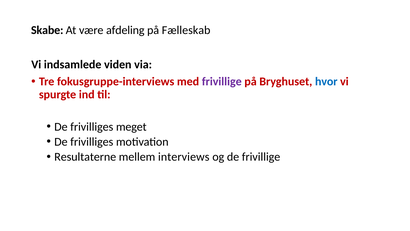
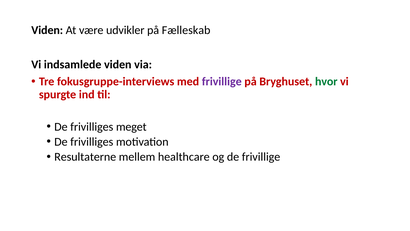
Skabe: Skabe -> Viden (47, 30)
afdeling: afdeling -> udvikler (125, 30)
hvor colour: blue -> green (326, 82)
interviews: interviews -> healthcare (184, 157)
